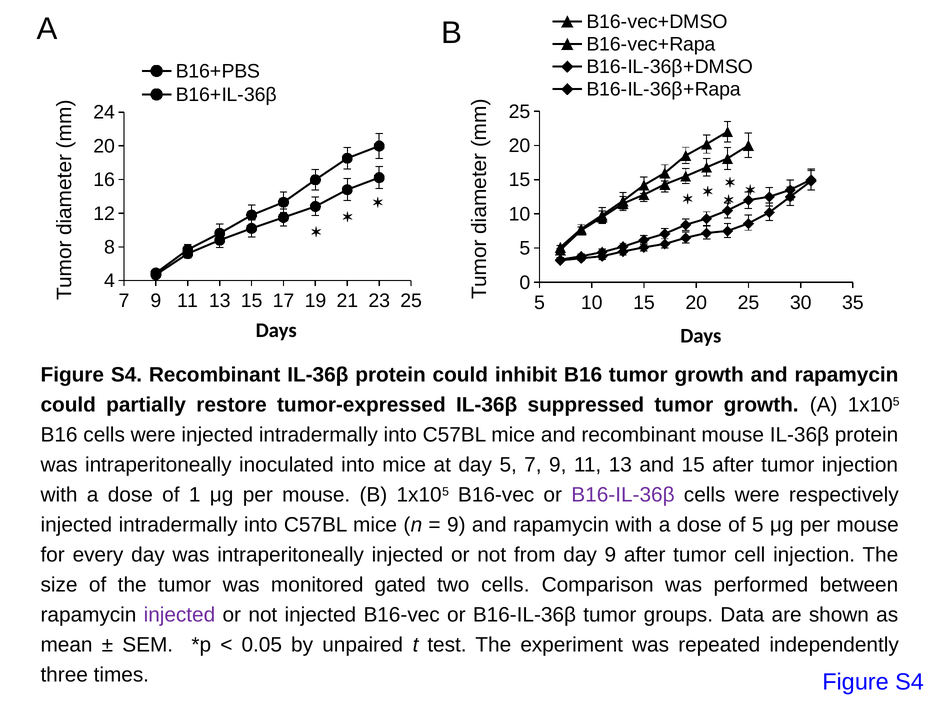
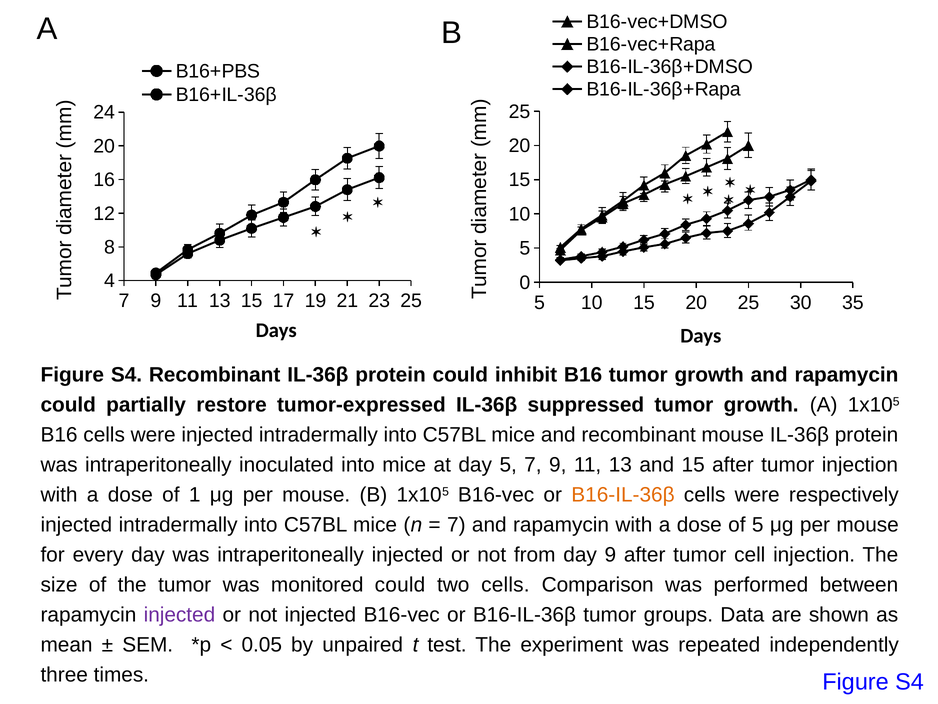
B16-IL-36β colour: purple -> orange (623, 495)
9: 9 -> 7 (456, 525)
monitored gated: gated -> could (400, 585)
